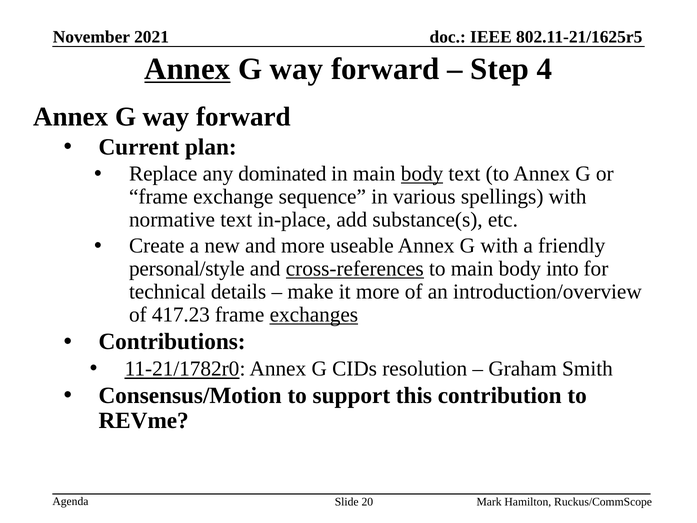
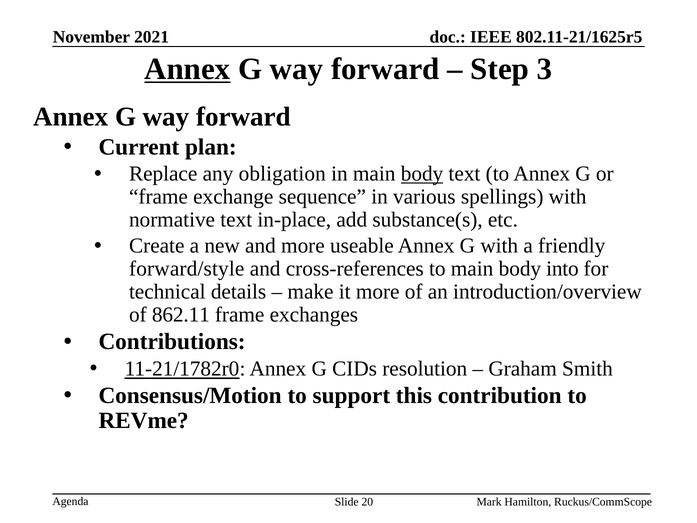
4: 4 -> 3 (544, 69)
dominated: dominated -> obligation (282, 174)
personal/style: personal/style -> forward/style (187, 269)
cross-references underline: present -> none (355, 269)
417.23: 417.23 -> 862.11 (181, 315)
exchanges underline: present -> none (314, 315)
